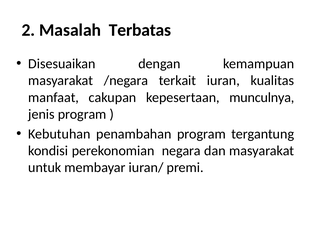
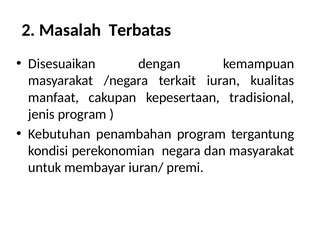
munculnya: munculnya -> tradisional (262, 97)
